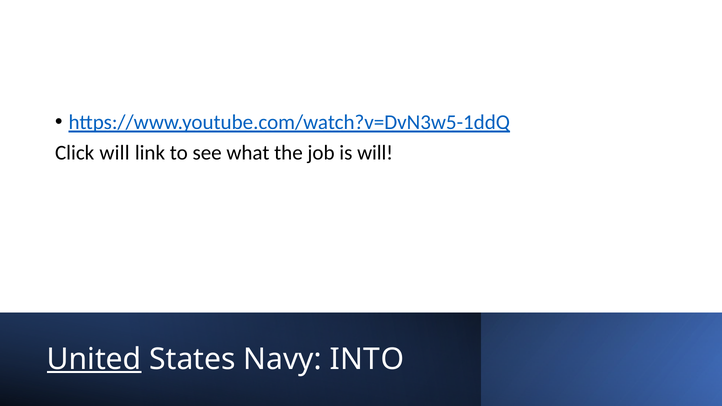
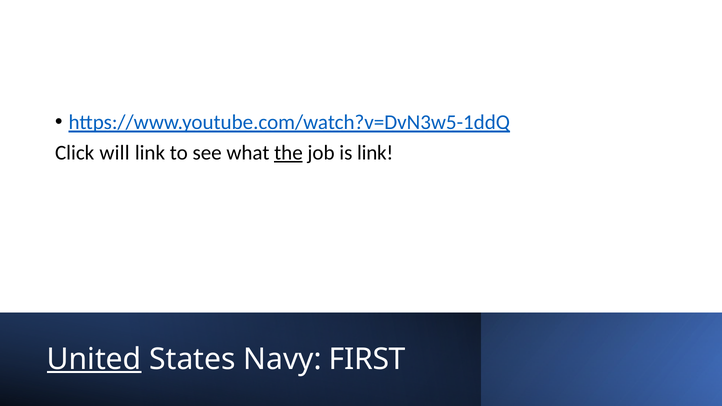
the underline: none -> present (288, 153)
is will: will -> link (375, 153)
INTO: INTO -> FIRST (367, 359)
